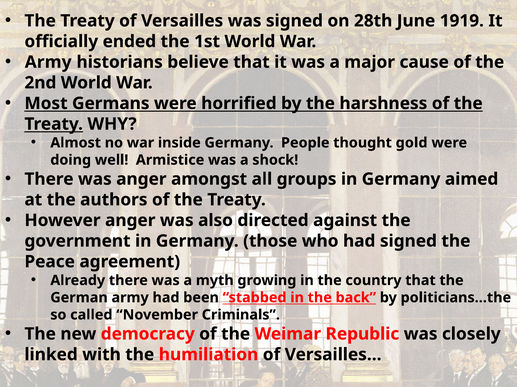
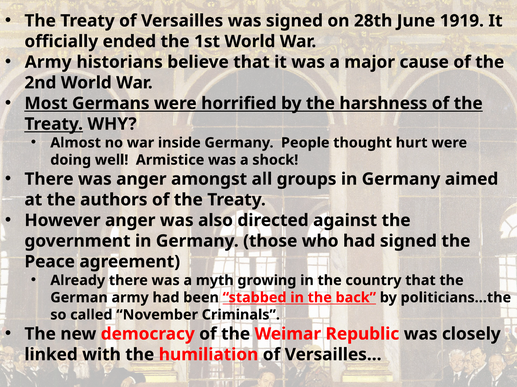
gold: gold -> hurt (412, 143)
